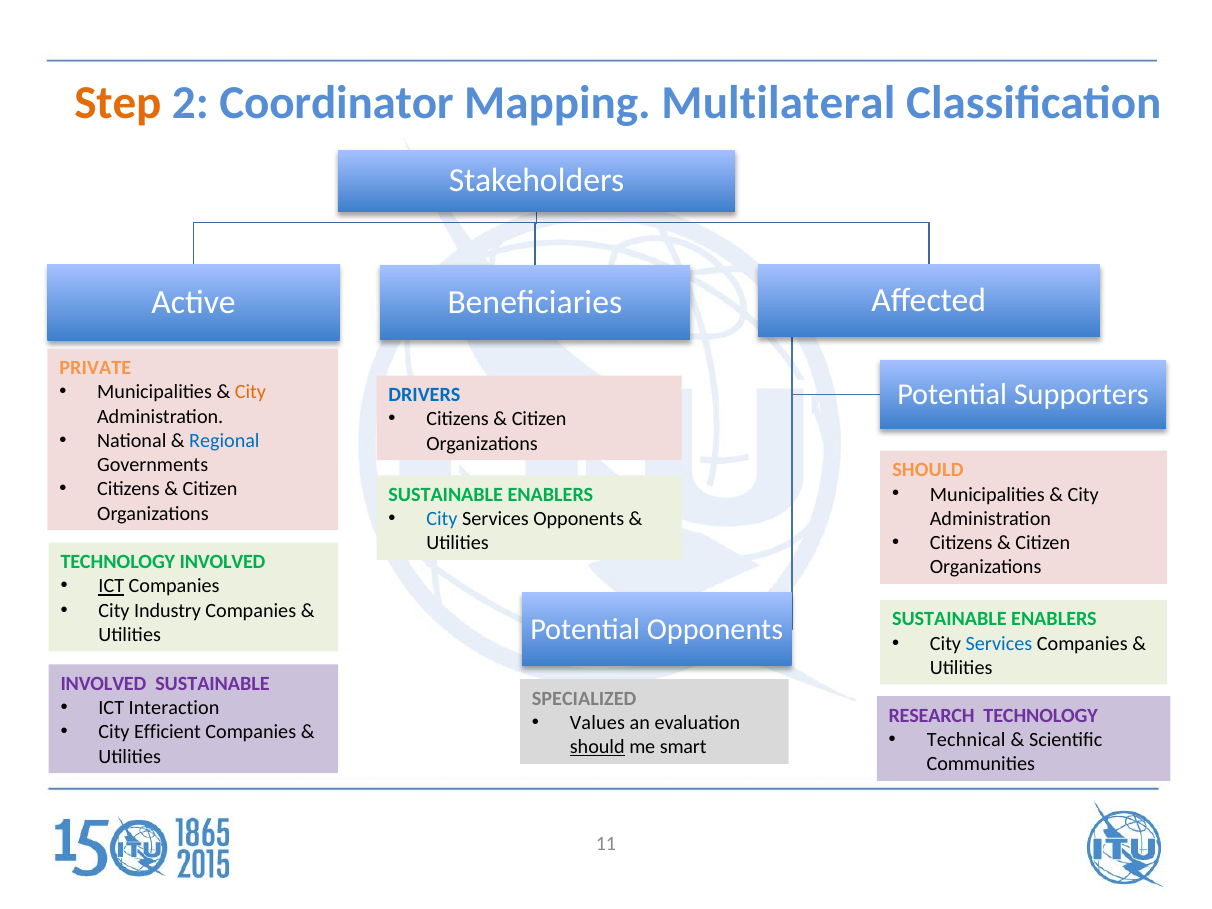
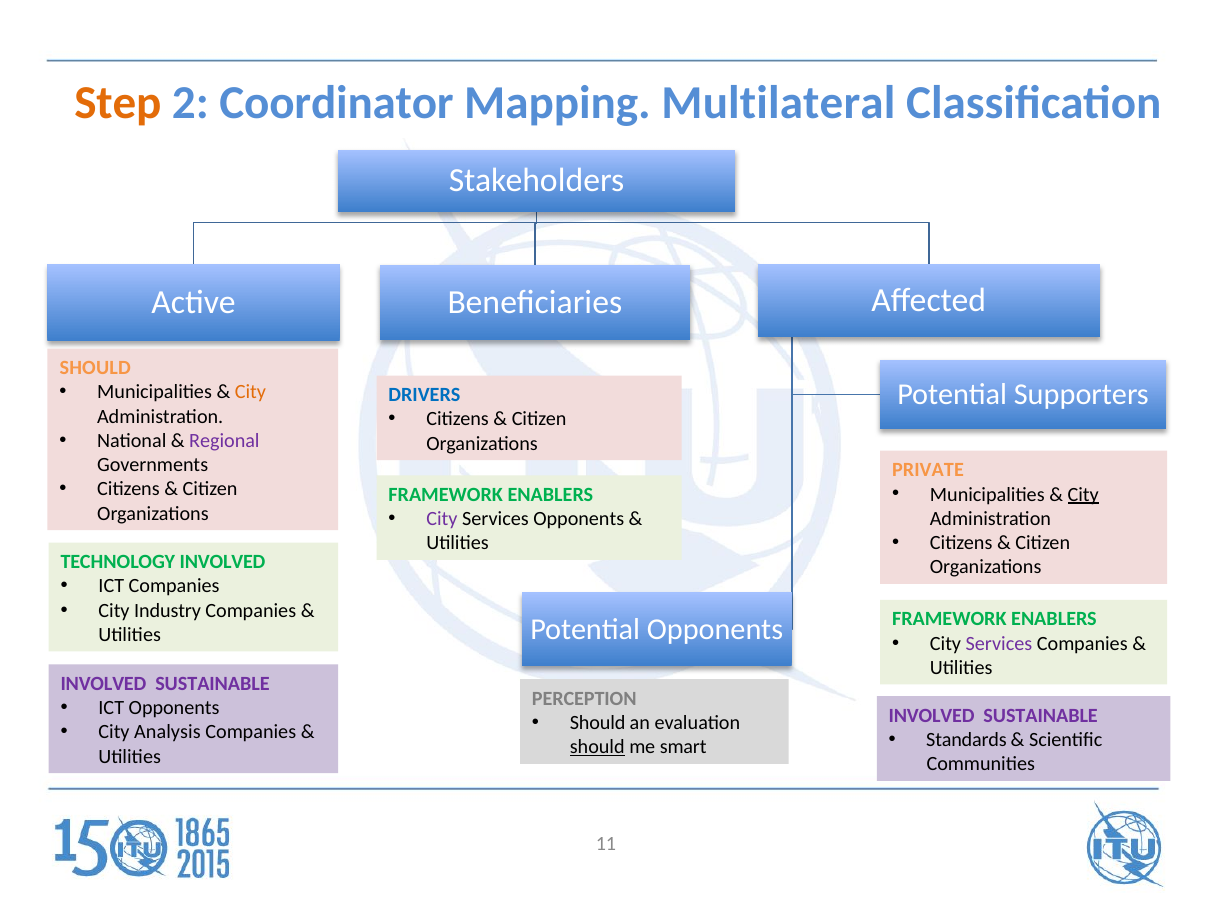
PRIVATE: PRIVATE -> SHOULD (95, 368)
Regional colour: blue -> purple (224, 441)
SHOULD: SHOULD -> PRIVATE (928, 470)
City underline: none -> present (1083, 494)
SUSTAINABLE: SUSTAINABLE -> FRAMEWORK (446, 495)
City colour: blue -> purple (442, 519)
ICT underline: present -> none (111, 586)
SUSTAINABLE: SUSTAINABLE -> FRAMEWORK (949, 619)
Services colour: blue -> purple (999, 644)
SPECIALIZED: SPECIALIZED -> PERCEPTION (584, 699)
ICT Interaction: Interaction -> Opponents (174, 708)
RESEARCH: RESEARCH -> INVOLVED (932, 716)
TECHNOLOGY: TECHNOLOGY -> SUSTAINABLE (1041, 716)
Values: Values -> Should (598, 723)
Efficient: Efficient -> Analysis (167, 732)
Technical: Technical -> Standards (966, 740)
